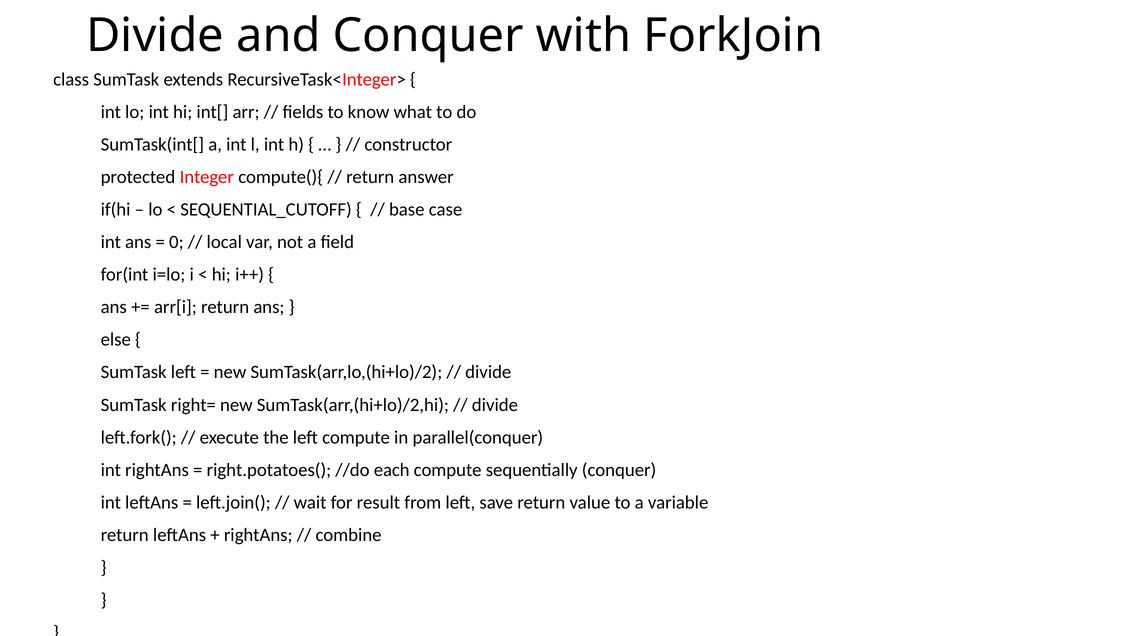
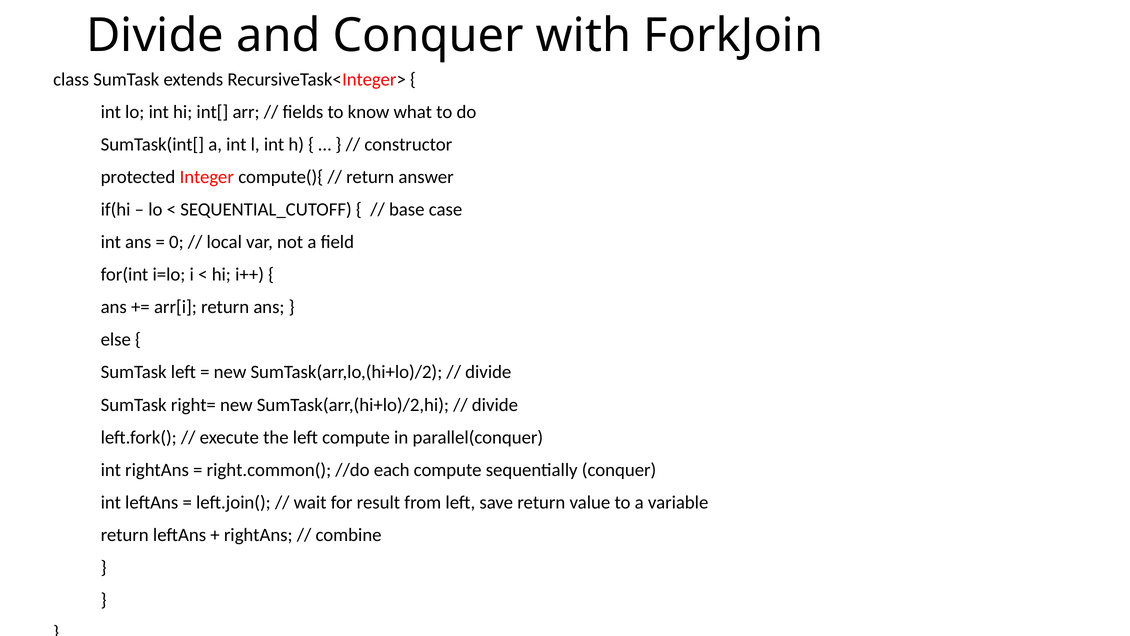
right.potatoes(: right.potatoes( -> right.common( (269, 470)
